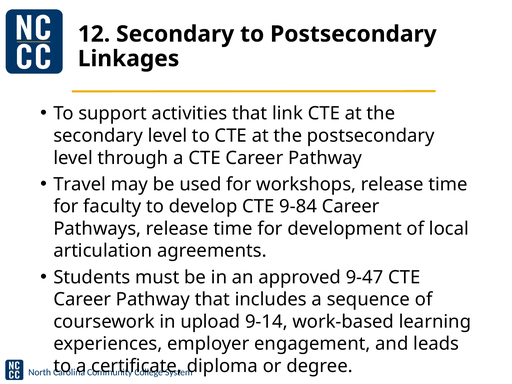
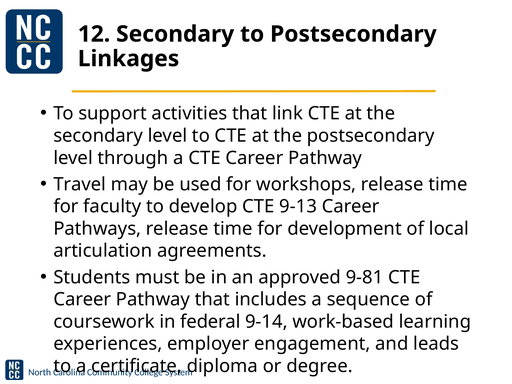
9-84: 9-84 -> 9-13 (298, 207)
9-47: 9-47 -> 9-81 (365, 277)
upload: upload -> federal (210, 322)
